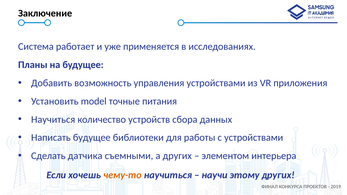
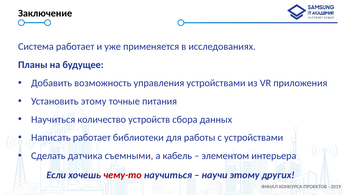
Установить model: model -> этому (94, 101)
Написать будущее: будущее -> работает (92, 138)
а других: других -> кабель (177, 156)
чему-то colour: orange -> red (122, 175)
